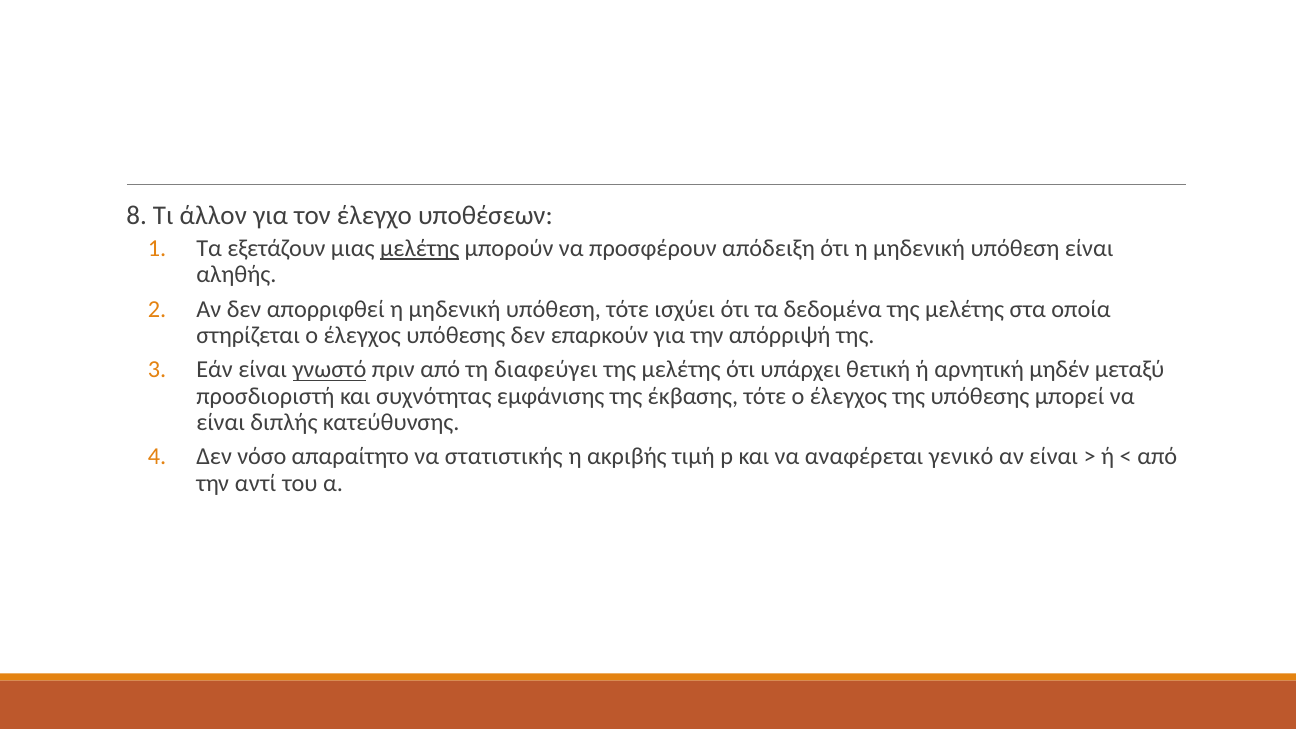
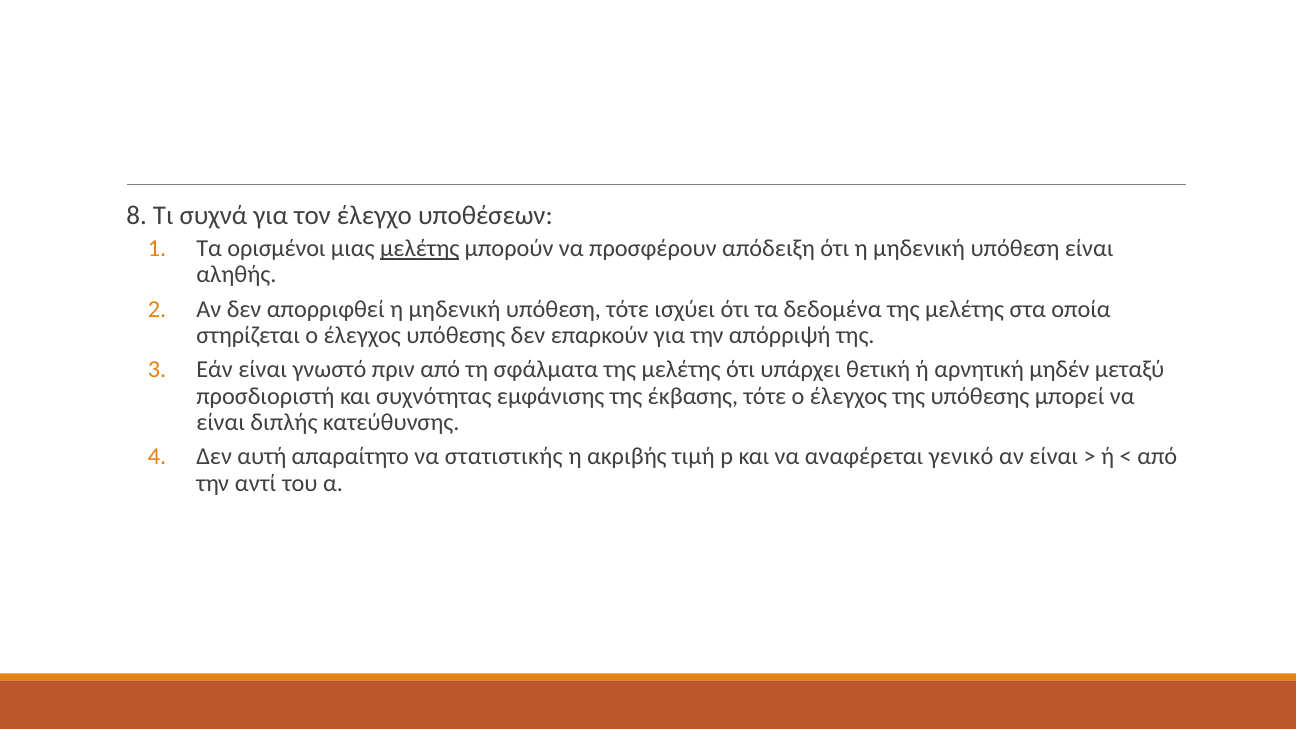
άλλον: άλλον -> συχνά (213, 216)
εξετάζουν: εξετάζουν -> ορισμένοι (277, 249)
γνωστό underline: present -> none (329, 370)
διαφεύγει: διαφεύγει -> σφάλματα (546, 370)
νόσο: νόσο -> αυτή (262, 457)
